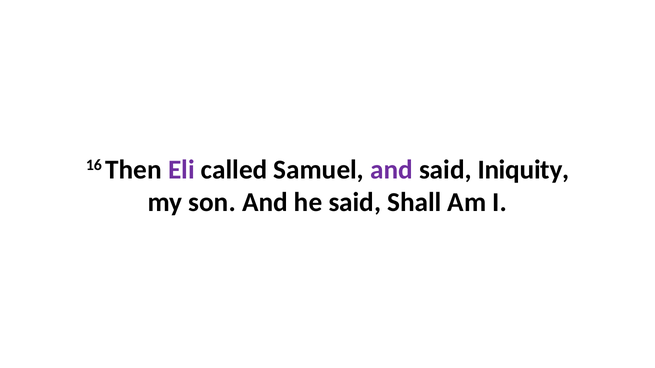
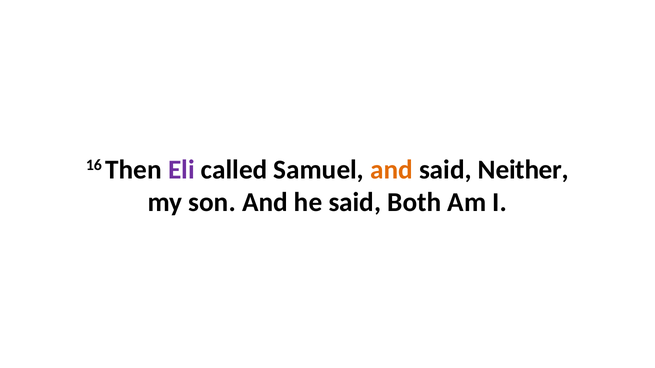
and colour: purple -> orange (392, 170)
Iniquity: Iniquity -> Neither (523, 170)
Shall: Shall -> Both (414, 202)
